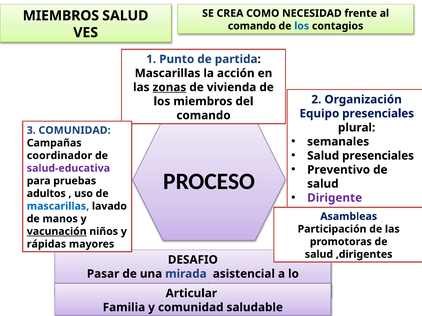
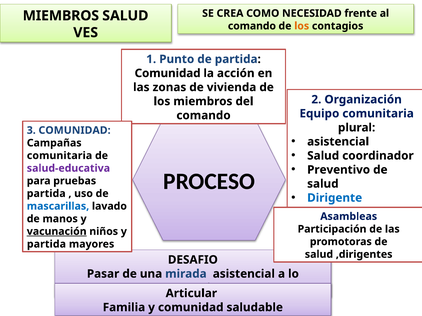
los colour: blue -> orange (302, 26)
Mascarillas: Mascarillas -> Comunidad (168, 73)
zonas underline: present -> none (169, 87)
Equipo presenciales: presenciales -> comunitaria (378, 114)
semanales: semanales -> asistencial (338, 142)
Salud presenciales: presenciales -> coordinador (378, 156)
coordinador: coordinador -> comunitaria (60, 156)
Dirigente colour: purple -> blue (335, 198)
adultos: adultos -> partida (46, 194)
rápidas: rápidas -> partida (46, 244)
